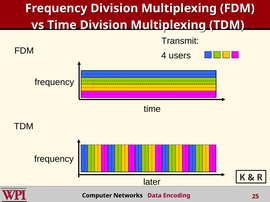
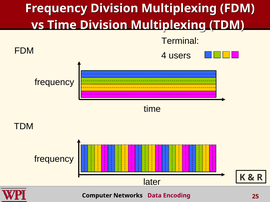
Transmit: Transmit -> Terminal (180, 41)
